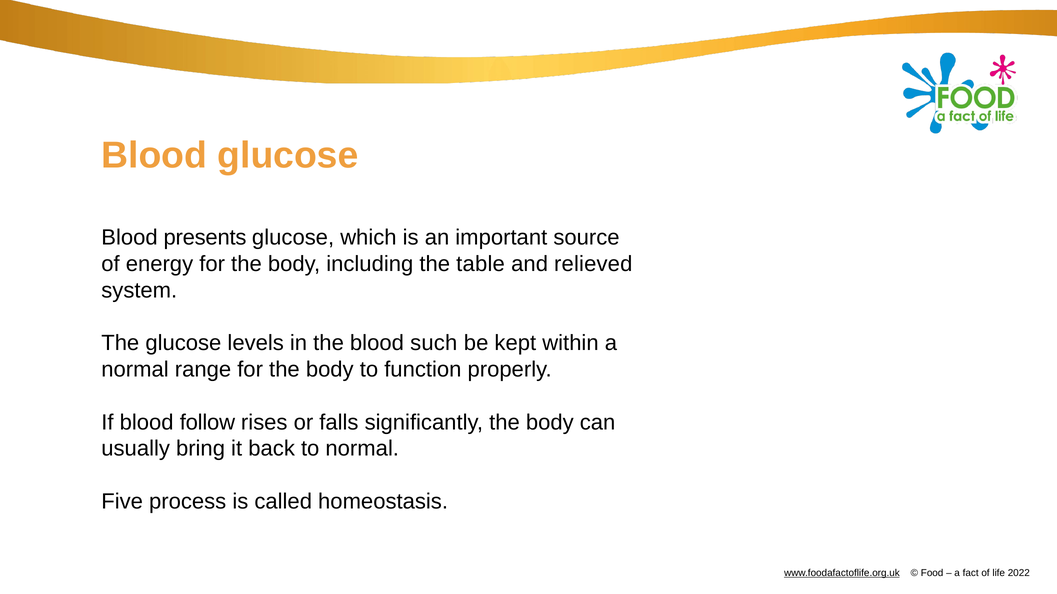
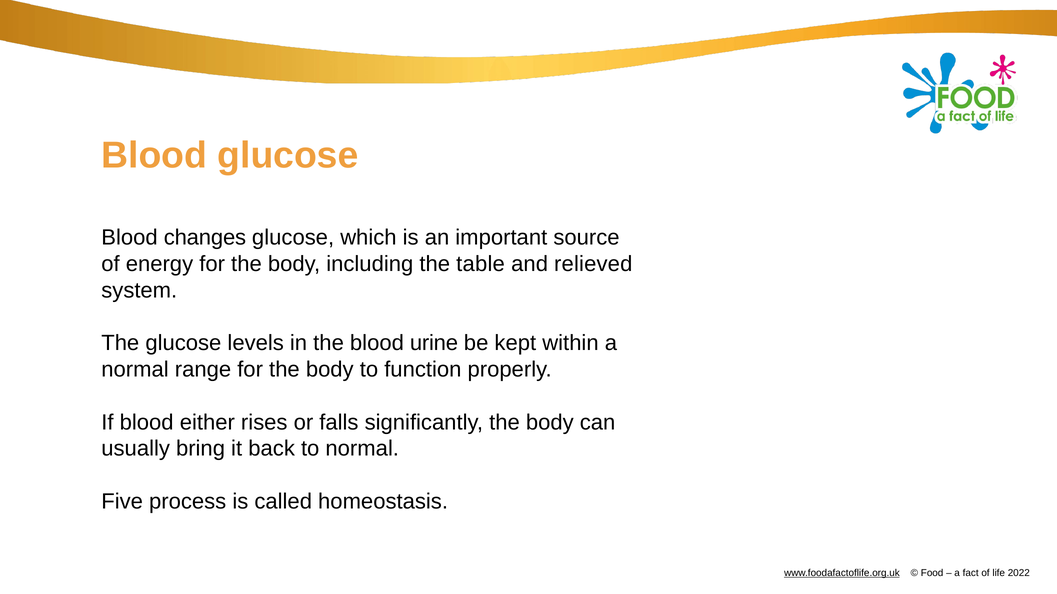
presents: presents -> changes (205, 238)
such: such -> urine (434, 343)
follow: follow -> either (207, 423)
